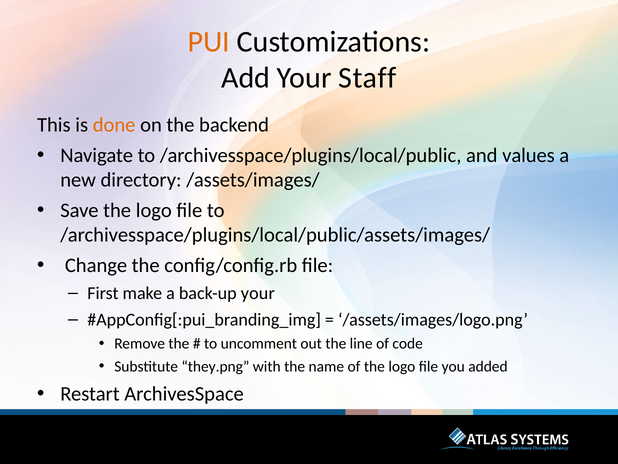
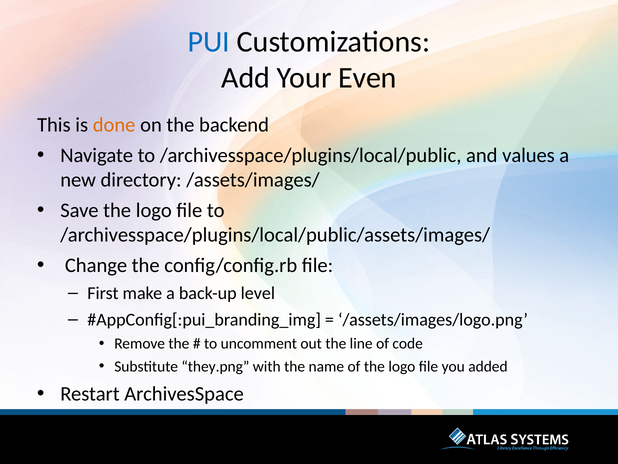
PUI colour: orange -> blue (209, 42)
Staff: Staff -> Even (368, 78)
back-up your: your -> level (258, 293)
